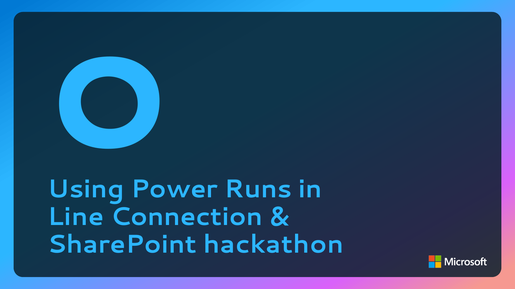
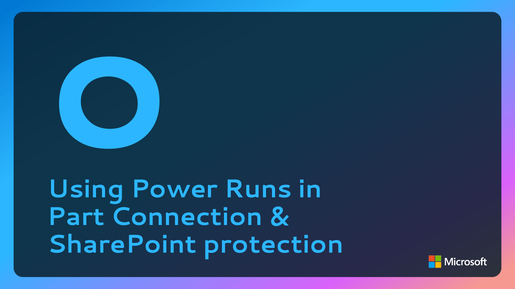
Line: Line -> Part (76, 217)
hackathon: hackathon -> protection (273, 245)
